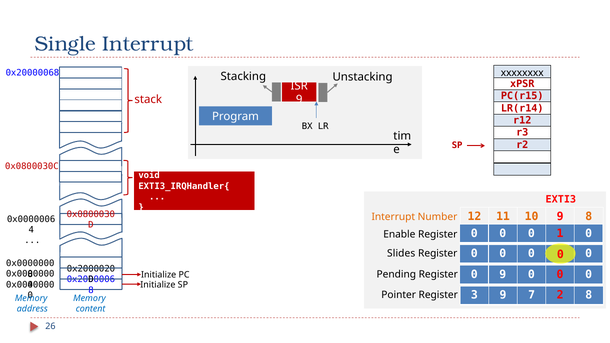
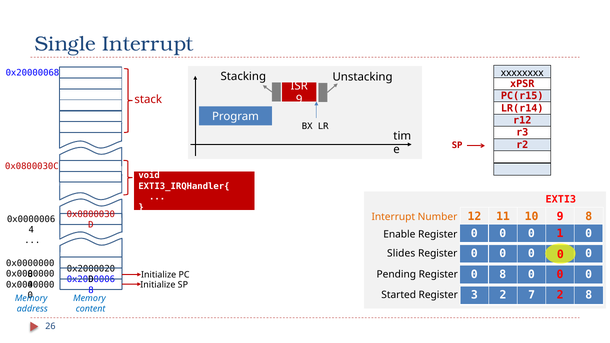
0 9: 9 -> 8 (503, 275)
Pointer: Pointer -> Started (399, 295)
3 9: 9 -> 2 (503, 295)
